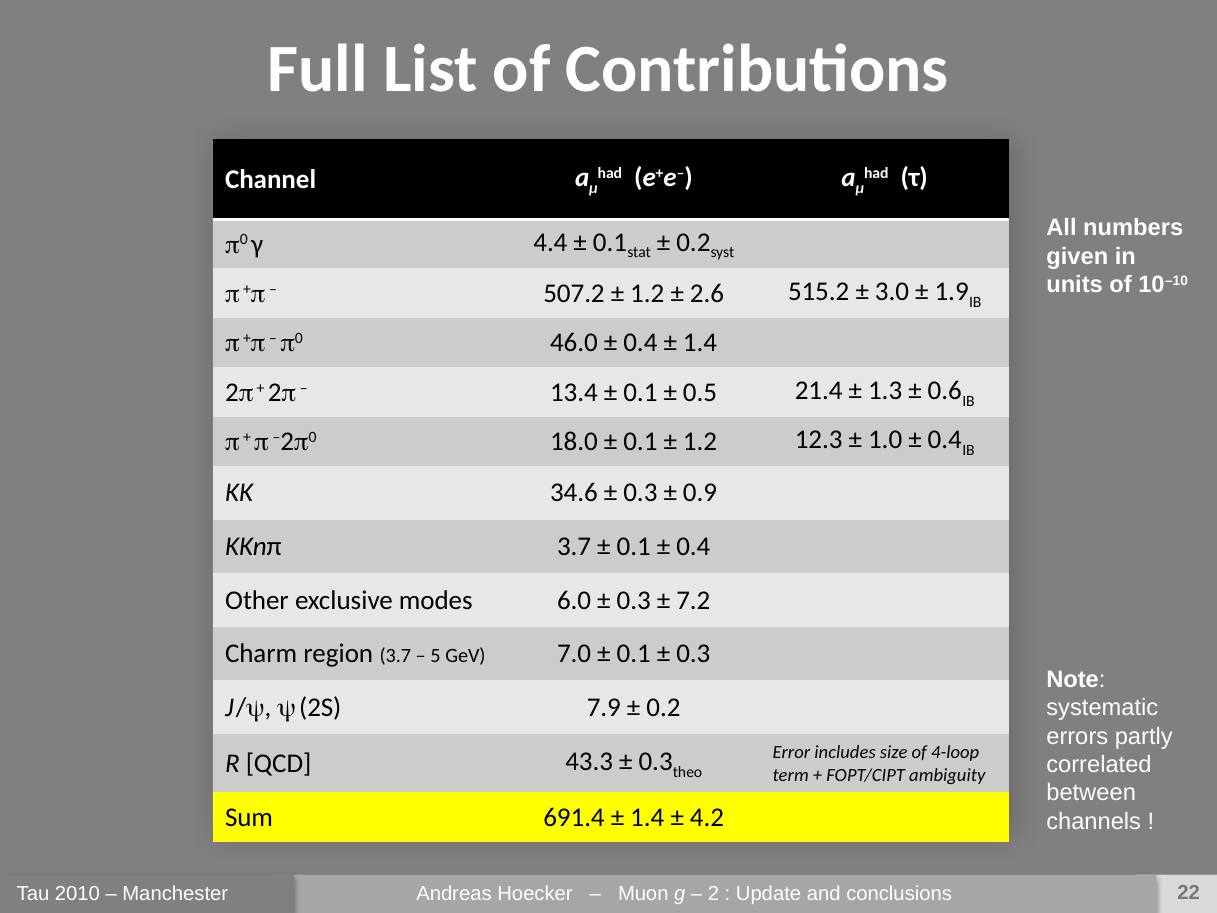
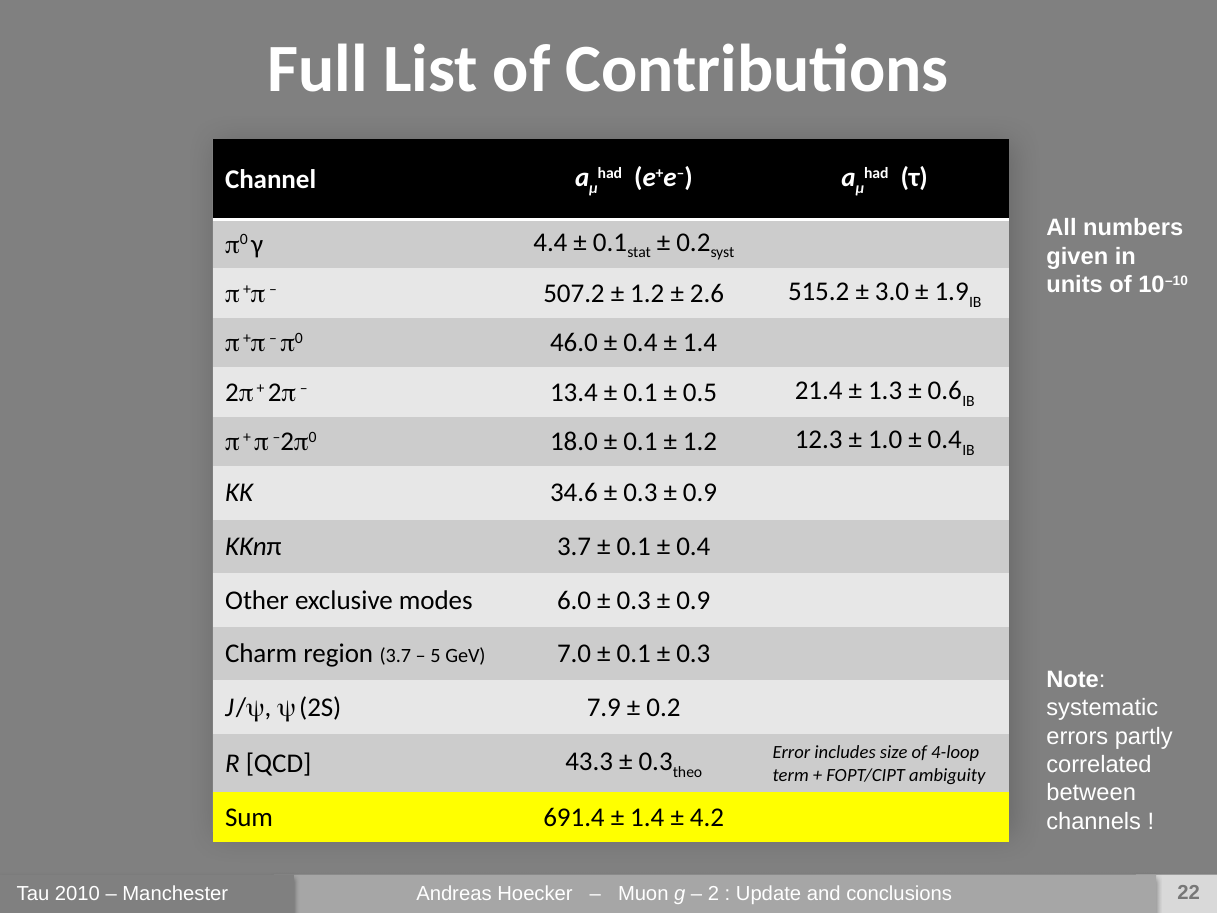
7.2: 7.2 -> 0.9 (693, 600)
